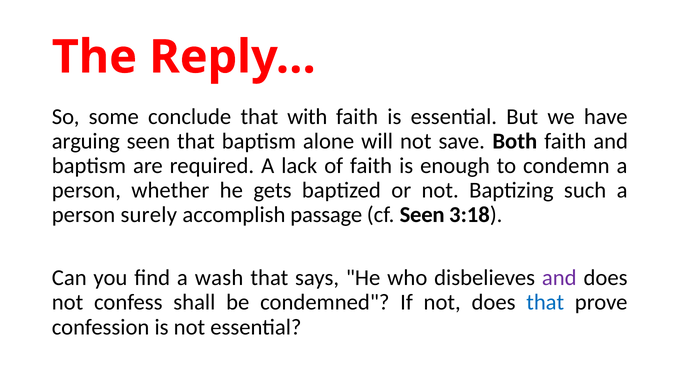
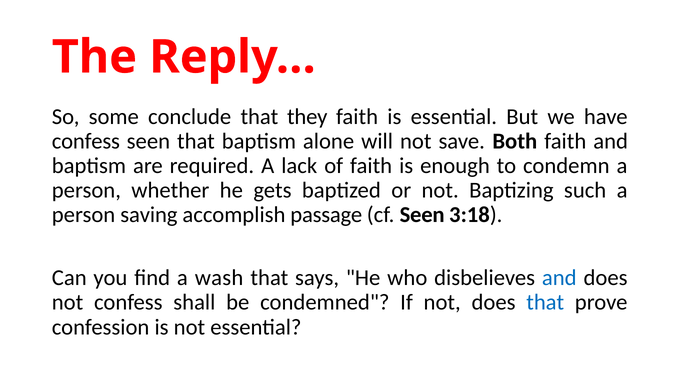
with: with -> they (307, 116)
arguing: arguing -> confess (86, 141)
surely: surely -> saving (149, 214)
and colour: purple -> blue (559, 278)
